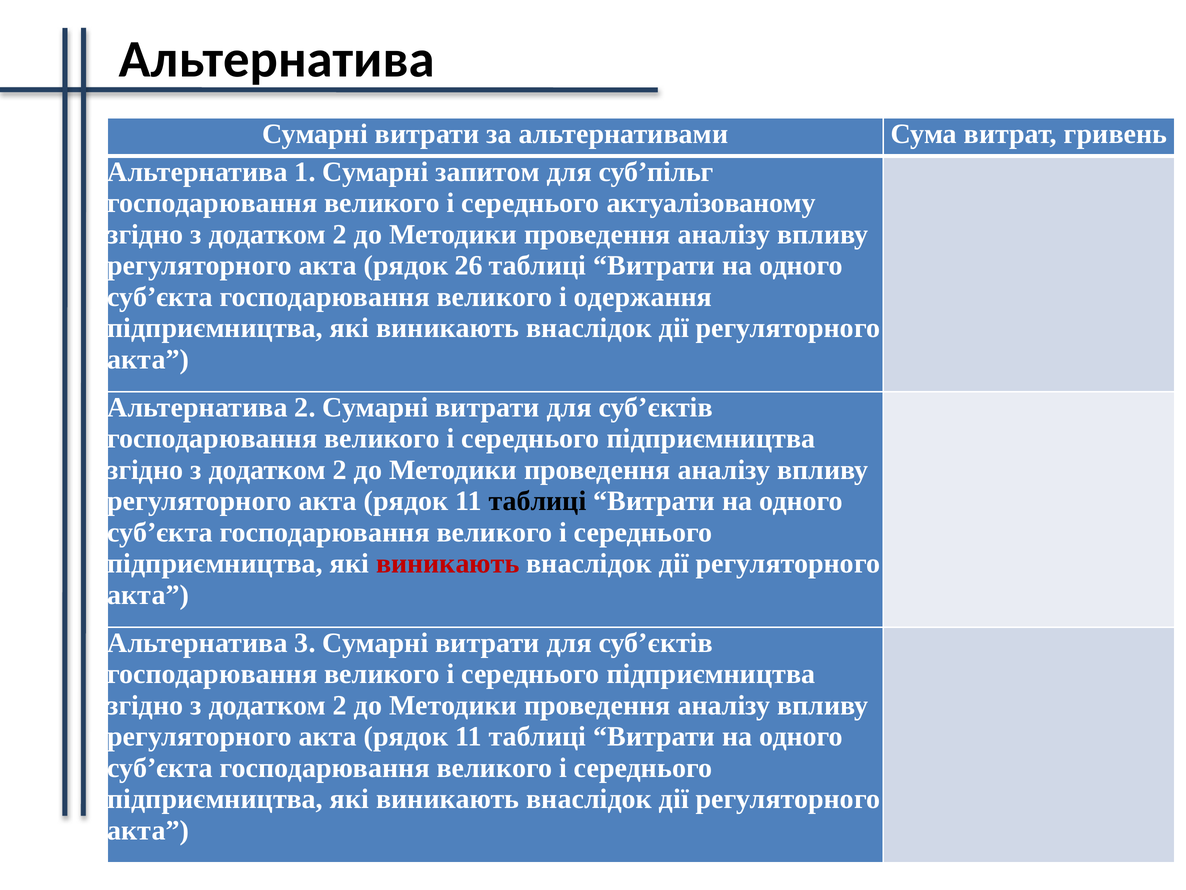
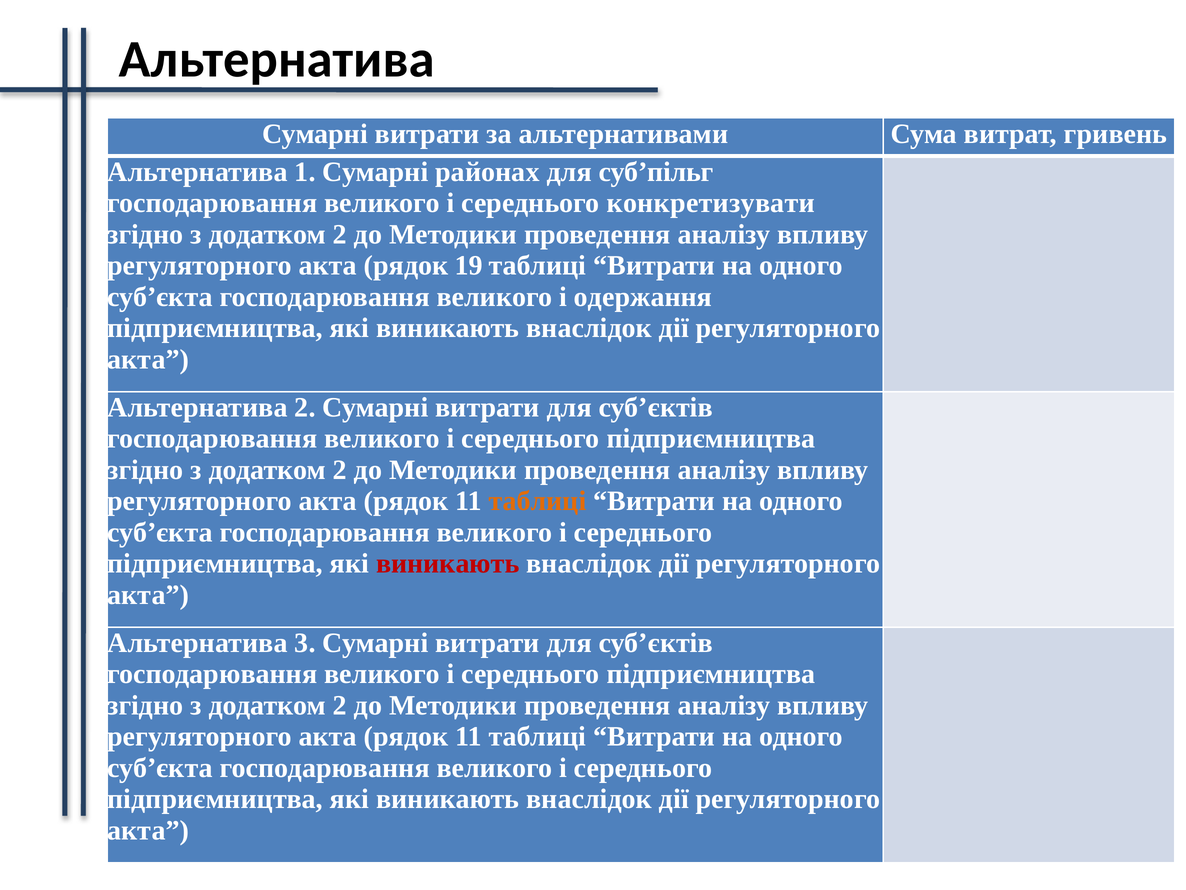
запитом: запитом -> районах (487, 172)
актуалізованому: актуалізованому -> конкретизувати (711, 203)
26: 26 -> 19 (469, 266)
таблиці colour: black -> orange (538, 501)
